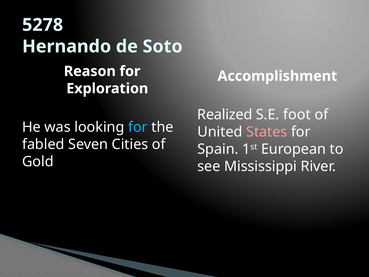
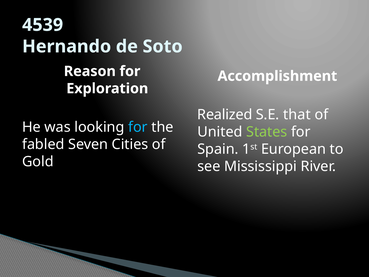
5278: 5278 -> 4539 (43, 25)
foot: foot -> that (297, 115)
States colour: pink -> light green (267, 132)
